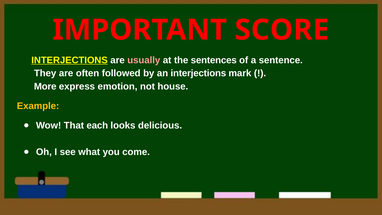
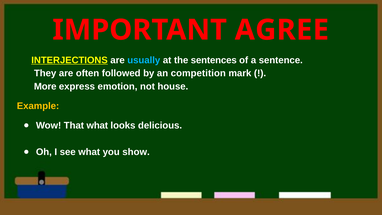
SCORE: SCORE -> AGREE (282, 30)
usually colour: pink -> light blue (144, 60)
an interjections: interjections -> competition (198, 73)
That each: each -> what (97, 125)
come: come -> show (136, 152)
